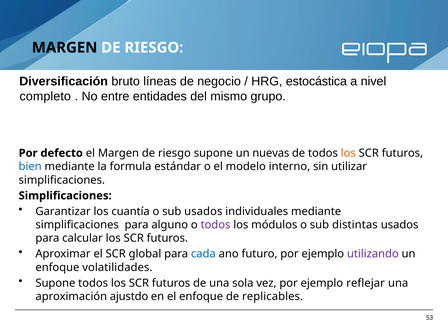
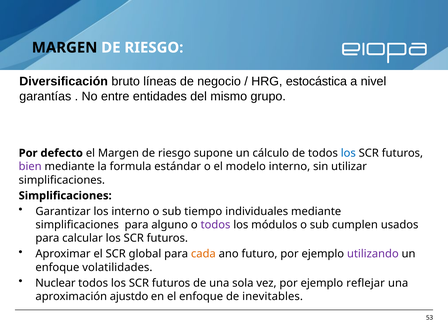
completo: completo -> garantías (45, 96)
nuevas: nuevas -> cálculo (271, 153)
los colour: orange -> blue (348, 153)
bien colour: blue -> purple (30, 167)
los cuantía: cuantía -> interno (131, 211)
sub usados: usados -> tiempo (203, 211)
distintas: distintas -> cumplen (355, 225)
cada colour: blue -> orange (203, 254)
Supone: Supone -> Nuclear (55, 283)
replicables: replicables -> inevitables (273, 296)
